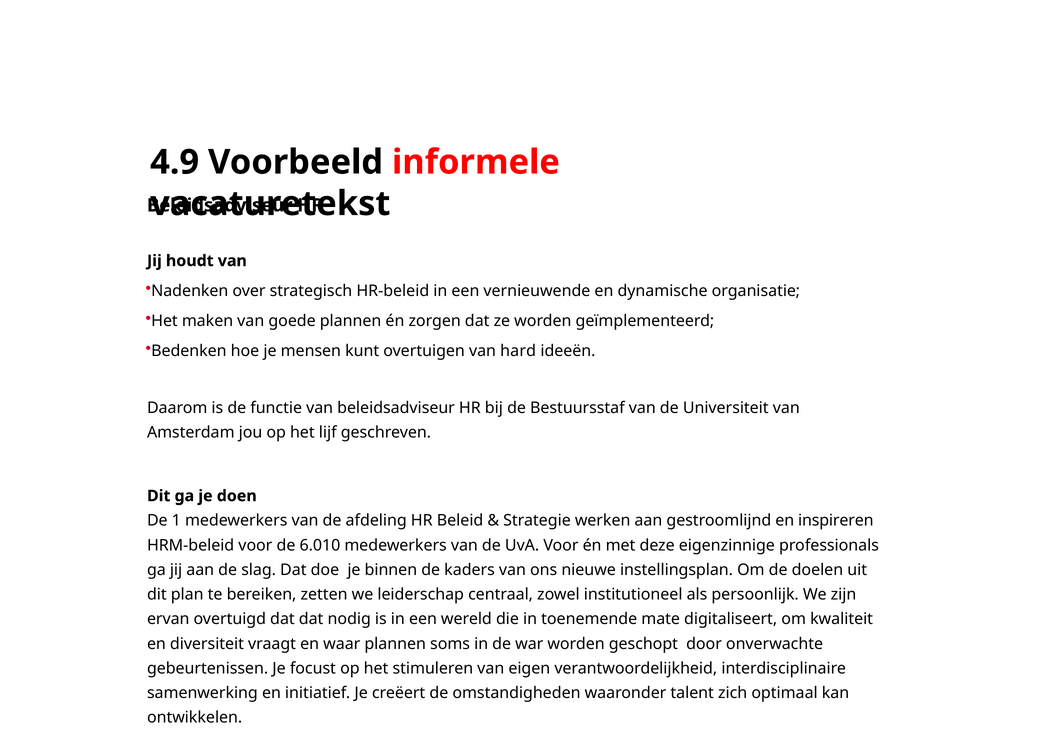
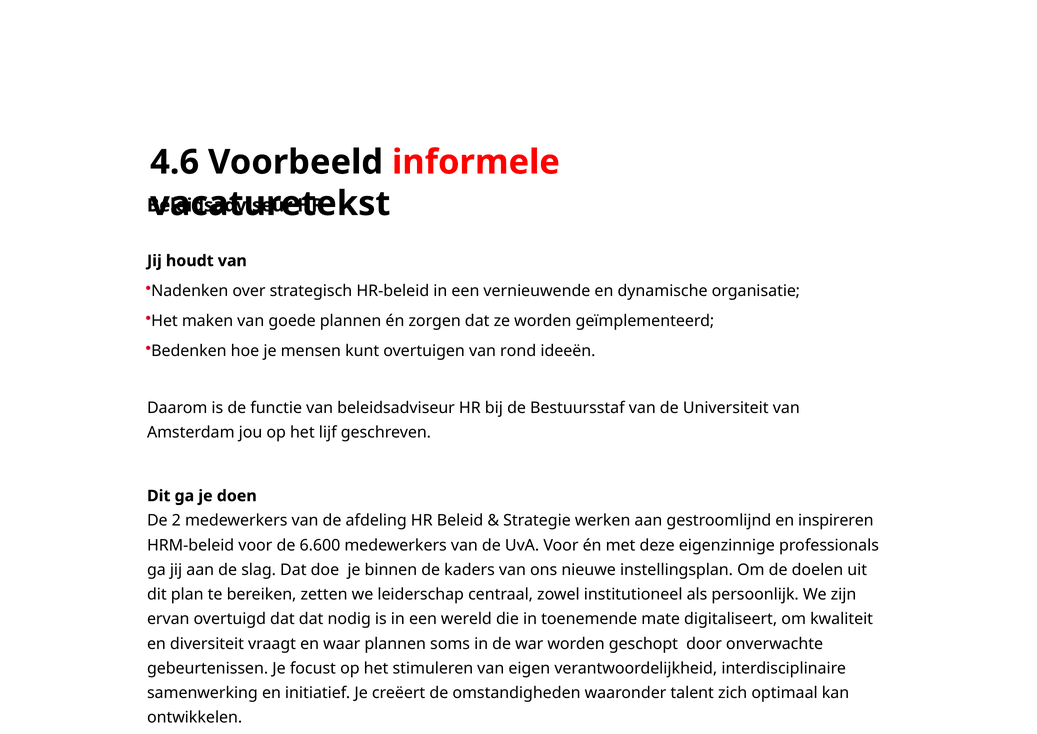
4.9: 4.9 -> 4.6 (175, 162)
hard: hard -> rond (518, 351)
1: 1 -> 2 (176, 520)
6.010: 6.010 -> 6.600 (320, 545)
